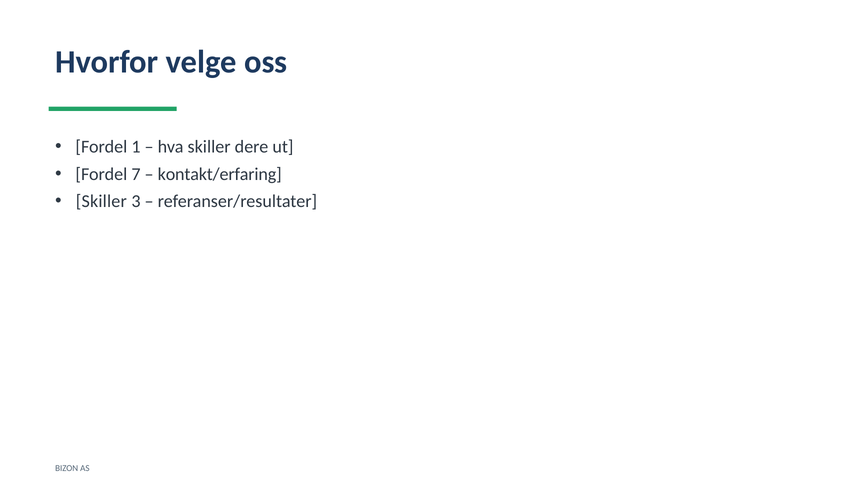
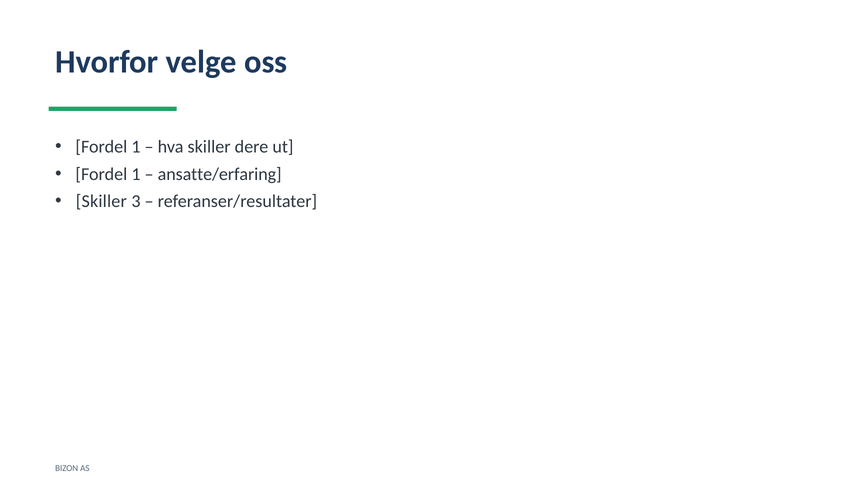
7: 7 -> 1 (136, 174)
kontakt/erfaring: kontakt/erfaring -> ansatte/erfaring (220, 174)
